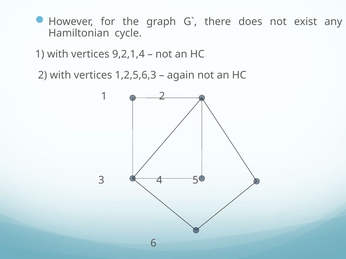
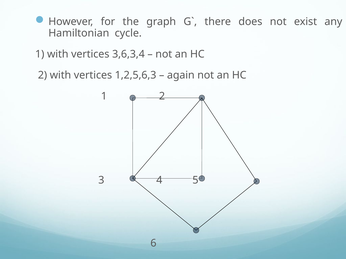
9,2,1,4: 9,2,1,4 -> 3,6,3,4 (128, 54)
